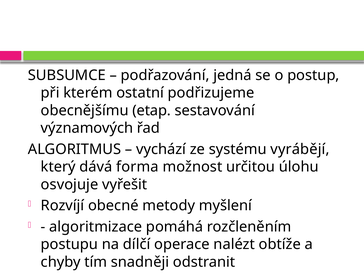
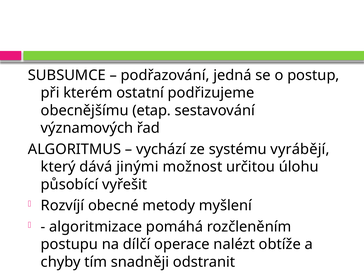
forma: forma -> jinými (137, 167)
osvojuje: osvojuje -> působící (70, 184)
